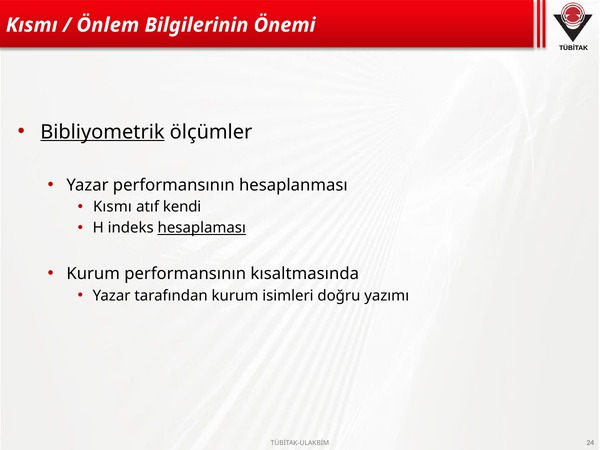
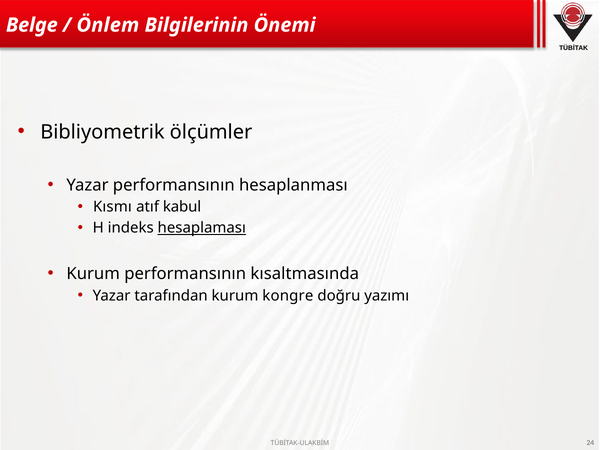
Kısmı: Kısmı -> Belge (32, 25)
Bibliyometrik underline: present -> none (102, 132)
kendi: kendi -> kabul (182, 207)
isimleri: isimleri -> kongre (288, 296)
